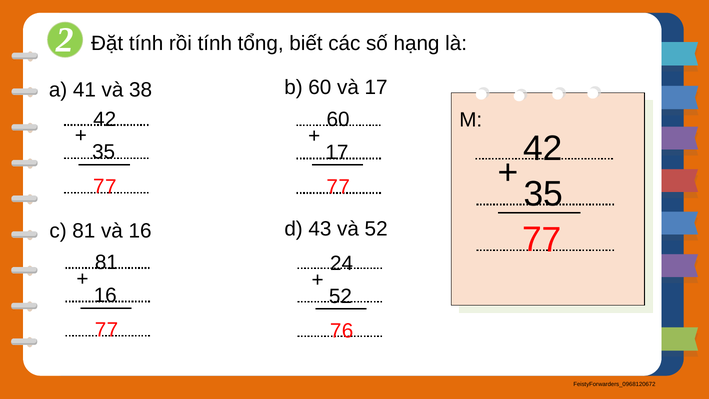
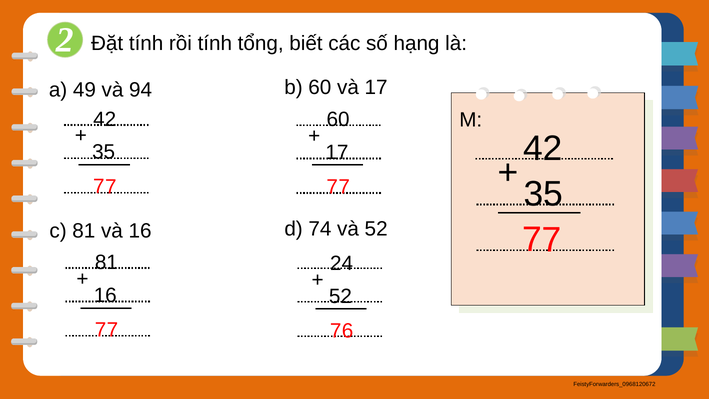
41: 41 -> 49 (84, 90)
38: 38 -> 94 (141, 90)
43: 43 -> 74 (320, 229)
